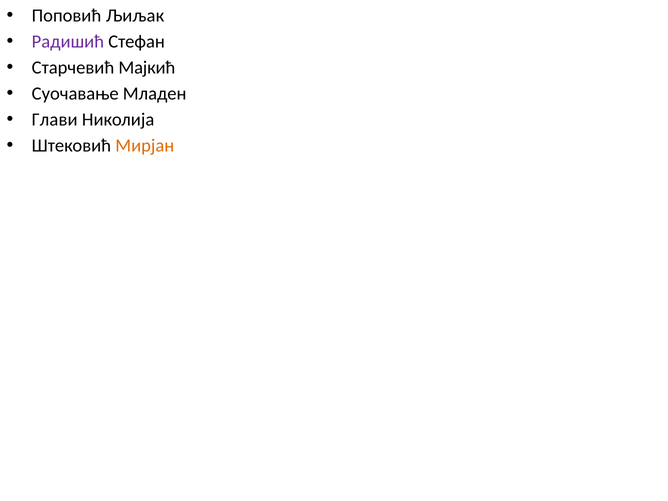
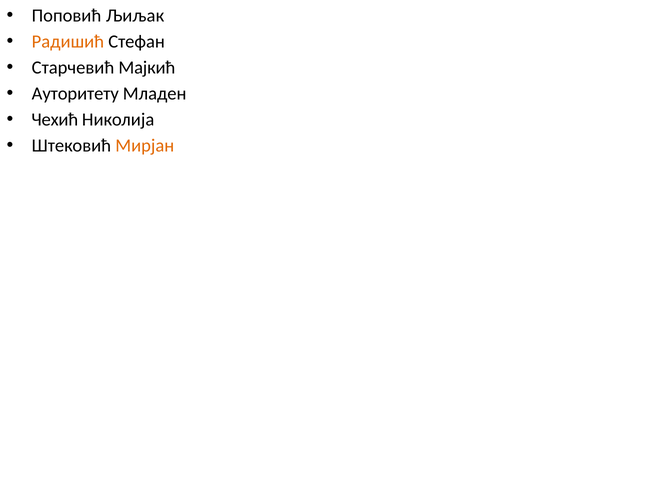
Радишић colour: purple -> orange (68, 42)
Суочавање: Суочавање -> Ауторитету (75, 94)
Глави: Глави -> Чехић (55, 120)
